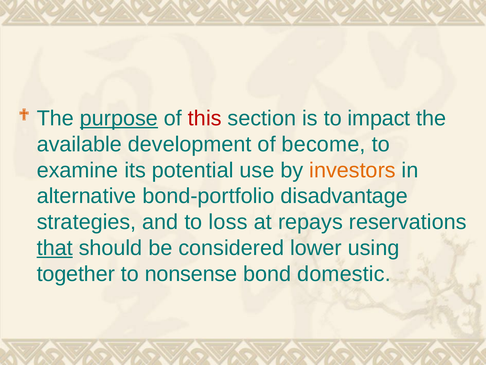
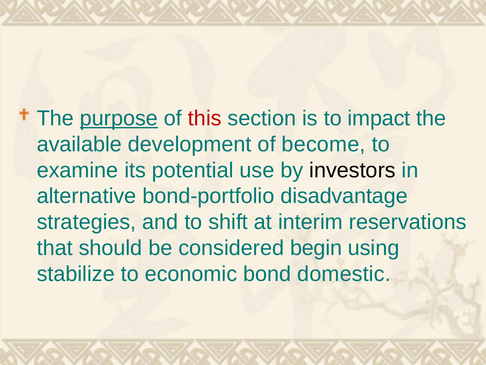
investors colour: orange -> black (352, 170)
loss: loss -> shift (228, 222)
repays: repays -> interim (310, 222)
that underline: present -> none (55, 248)
lower: lower -> begin (316, 248)
together: together -> stabilize (76, 274)
nonsense: nonsense -> economic (191, 274)
